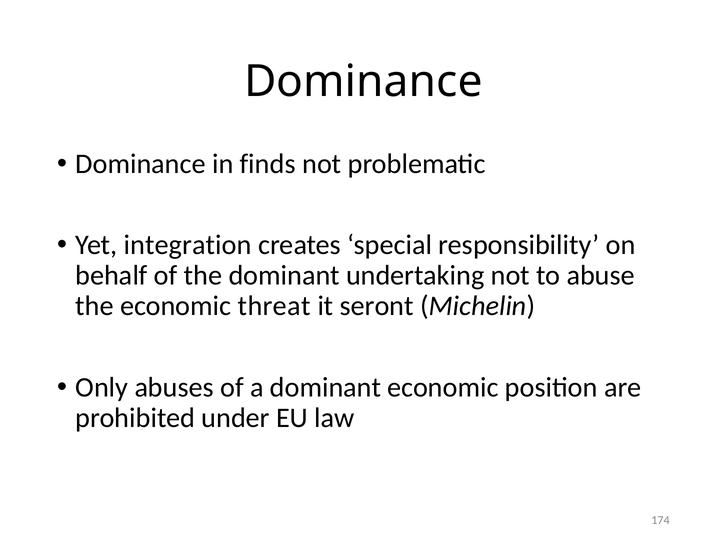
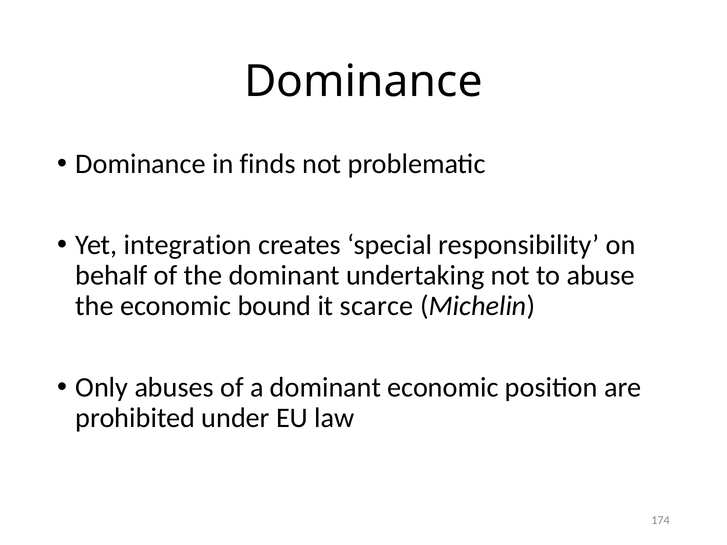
threat: threat -> bound (275, 306)
seront: seront -> scarce (377, 306)
